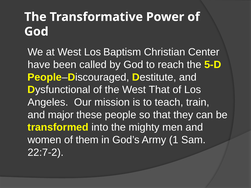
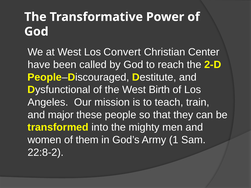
Baptism: Baptism -> Convert (122, 52)
5-D: 5-D -> 2-D (213, 65)
West That: That -> Birth (159, 90)
22:7-2: 22:7-2 -> 22:8-2 (46, 153)
